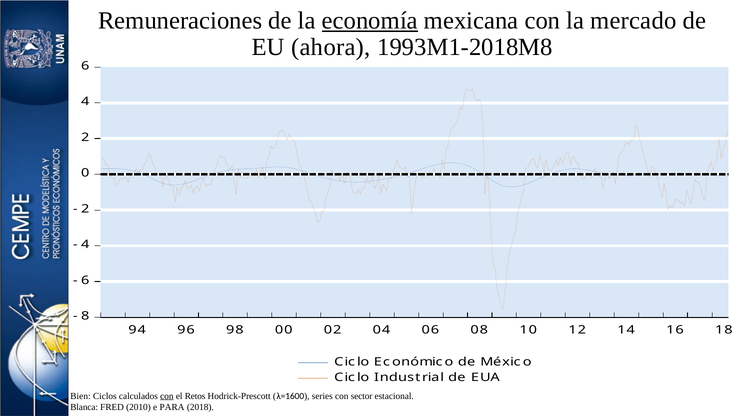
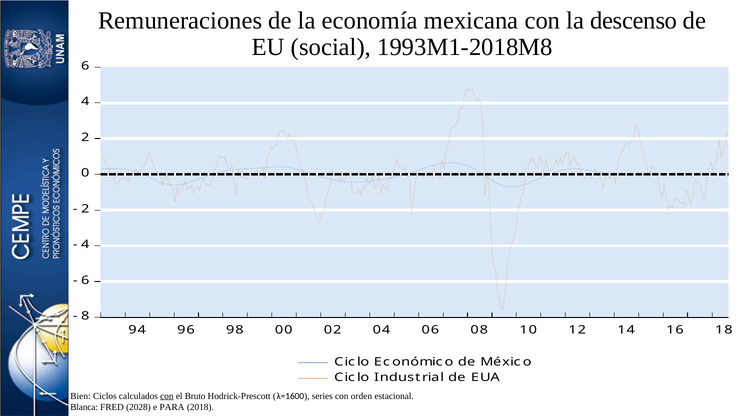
economía underline: present -> none (370, 21)
mercado: mercado -> descenso (634, 21)
ahora: ahora -> social (331, 47)
Retos: Retos -> Bruto (195, 396)
sector: sector -> orden (361, 396)
2010: 2010 -> 2028 (138, 407)
